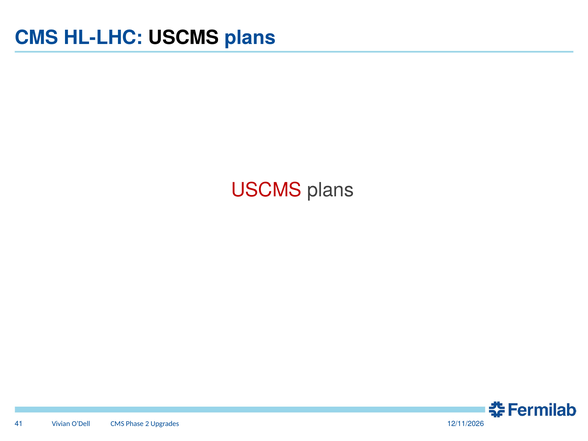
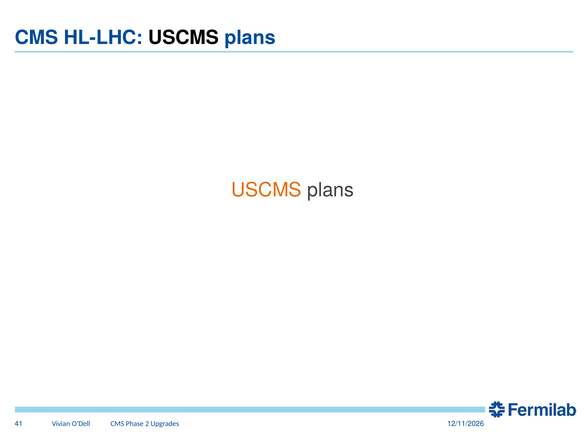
USCMS colour: red -> orange (266, 190)
